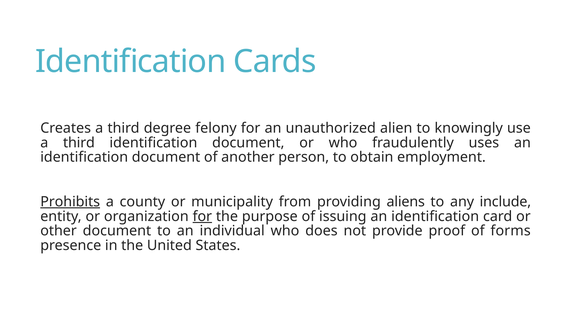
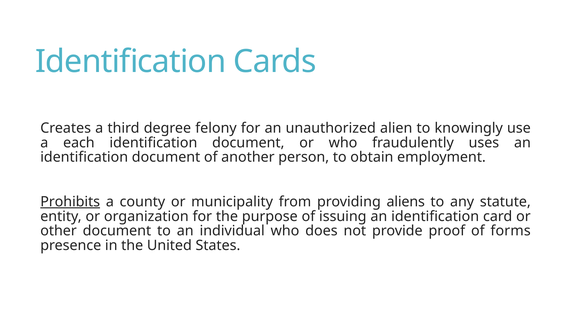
third: third -> each (79, 143)
include: include -> statute (505, 202)
for underline: present -> none (202, 216)
